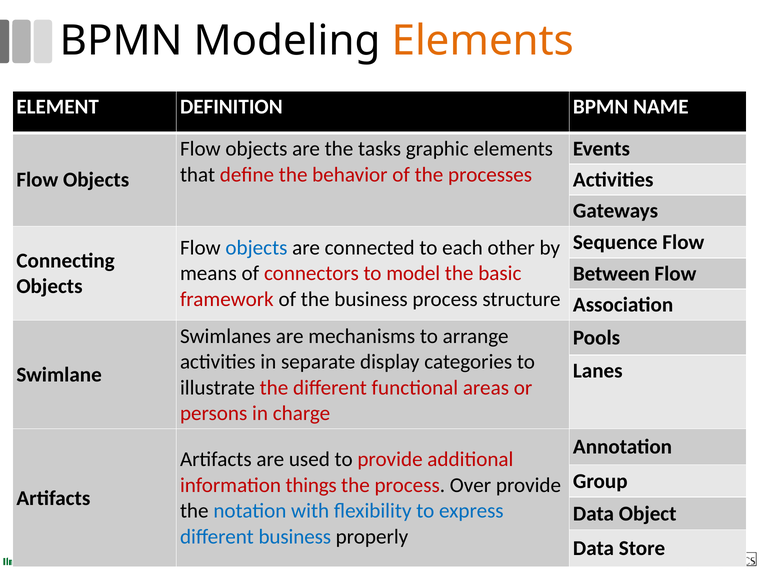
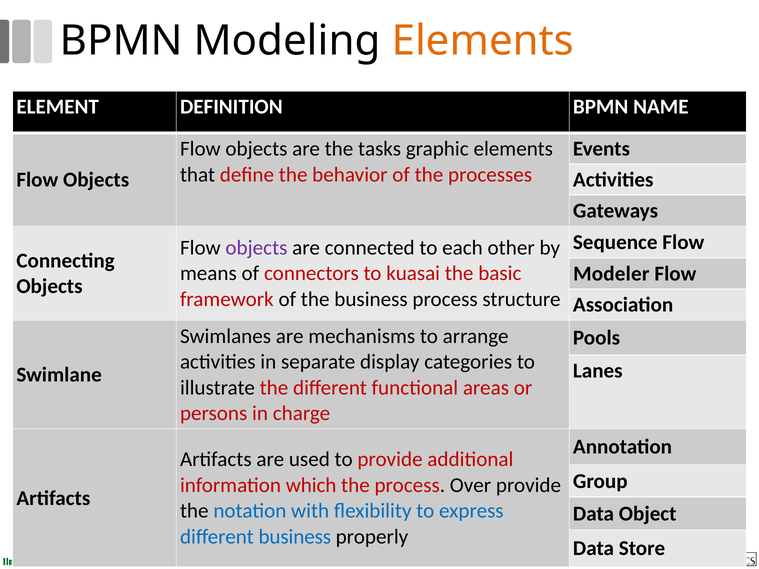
objects colour: blue -> purple (256, 248)
model: model -> kuasai (413, 274)
Between: Between -> Modeler (611, 274)
things: things -> which (311, 485)
